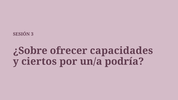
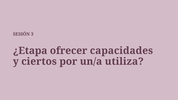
¿Sobre: ¿Sobre -> ¿Etapa (30, 51)
podría: podría -> utiliza (124, 62)
